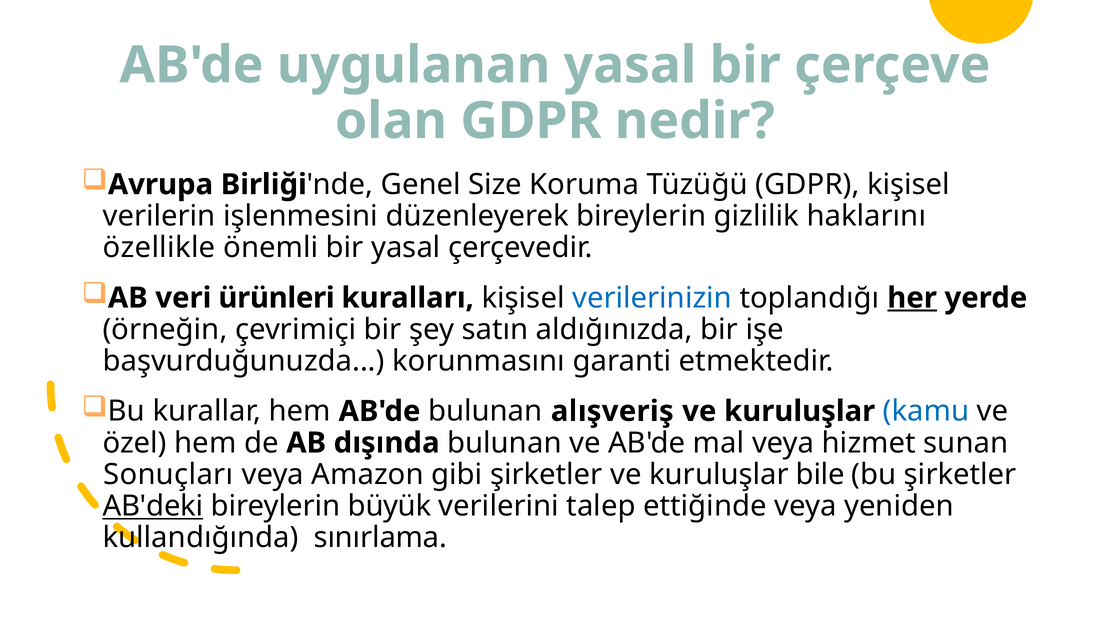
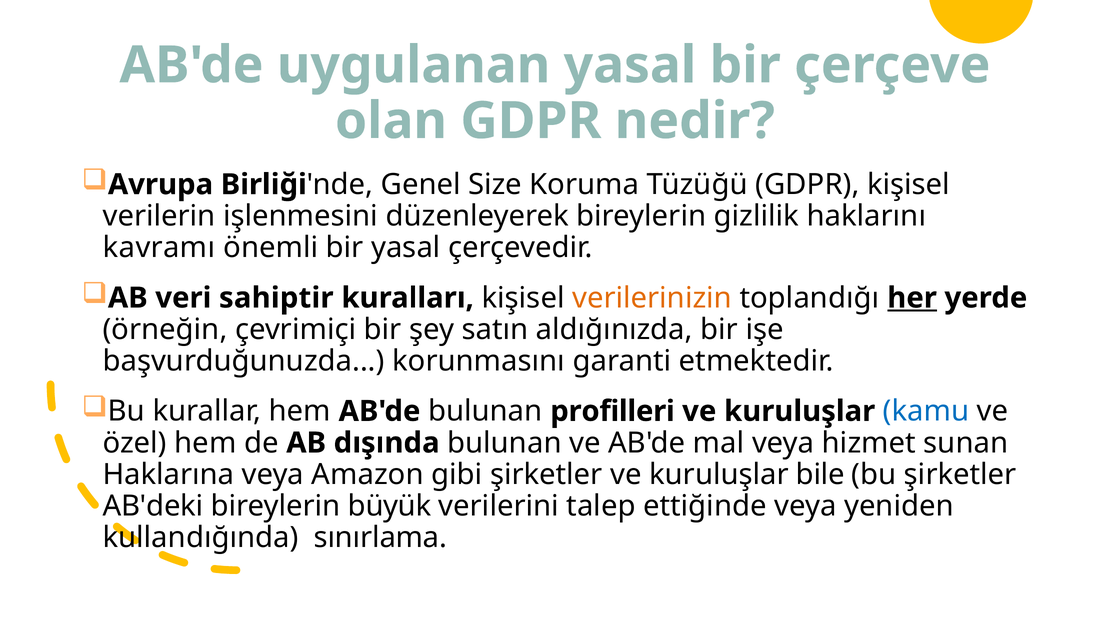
özellikle: özellikle -> kavramı (159, 248)
ürünleri: ürünleri -> sahiptir (276, 298)
verilerinizin colour: blue -> orange (652, 298)
alışveriş: alışveriş -> profilleri (613, 411)
Sonuçları: Sonuçları -> Haklarına (168, 475)
AB'deki underline: present -> none (153, 506)
